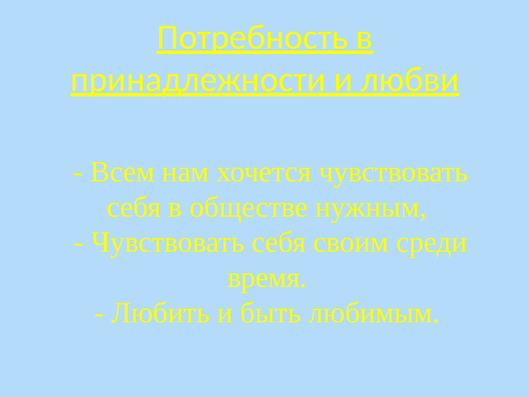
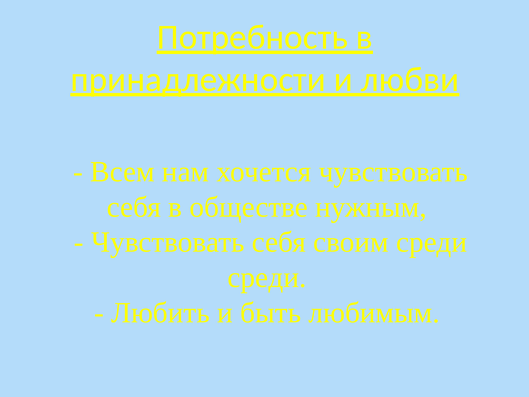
время: время -> среди (267, 277)
